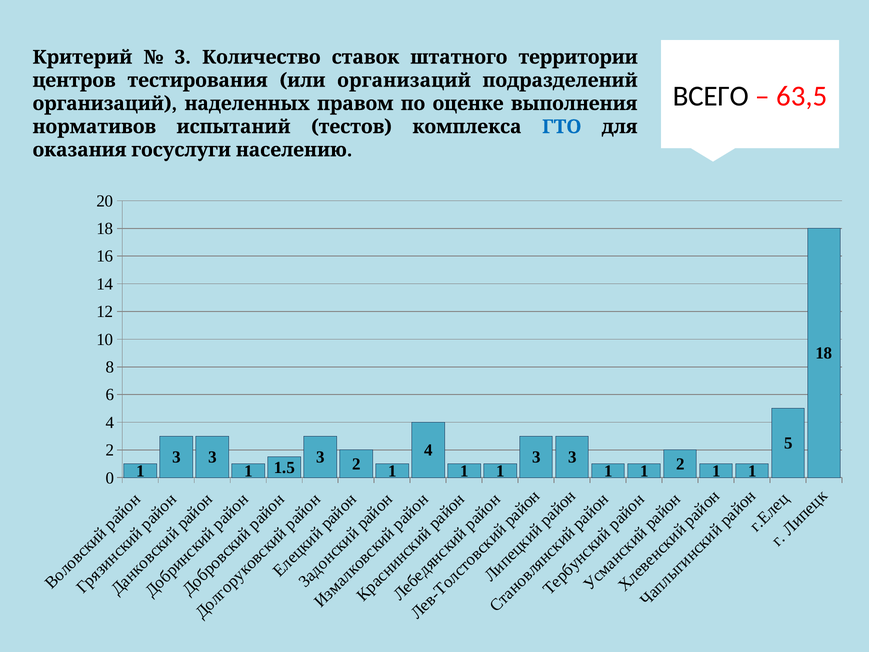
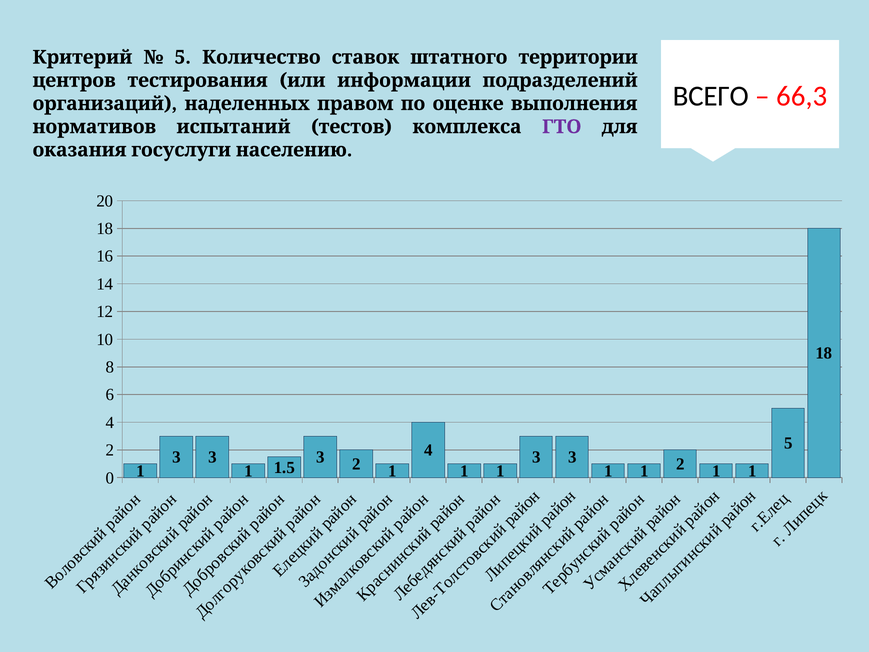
3: 3 -> 5 (183, 57)
или организаций: организаций -> информации (404, 80)
63,5: 63,5 -> 66,3 (802, 96)
ГТО colour: blue -> purple (562, 127)
